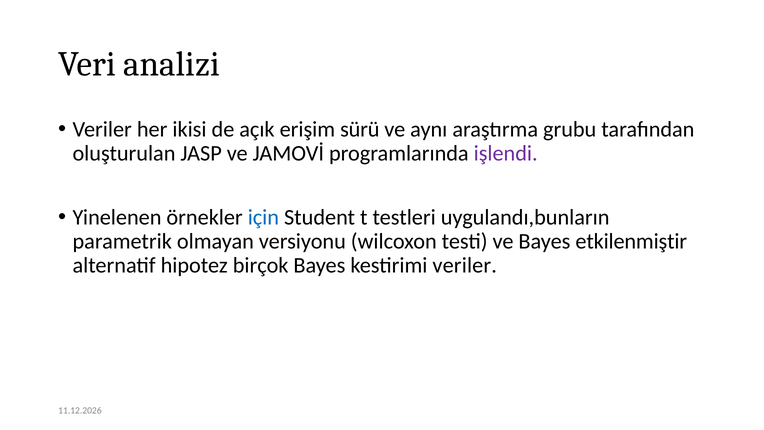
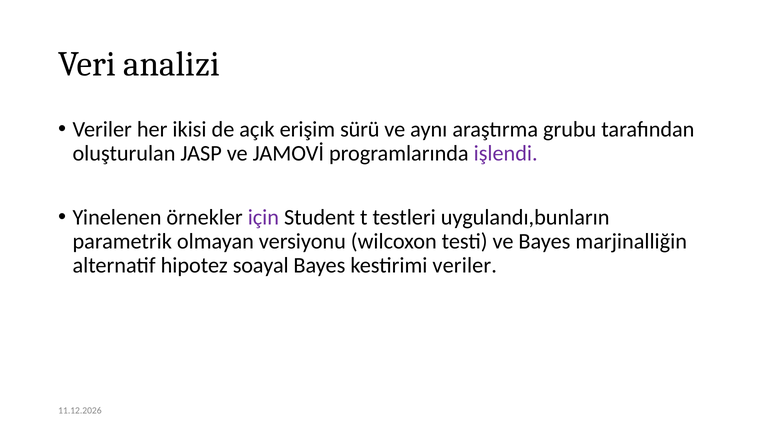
için colour: blue -> purple (263, 217)
etkilenmiştir: etkilenmiştir -> marjinalliğin (631, 241)
birçok: birçok -> soayal (261, 265)
